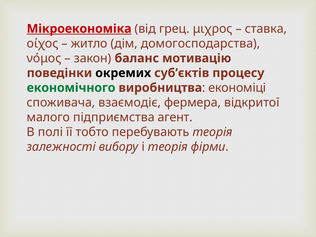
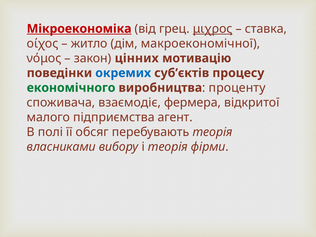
μιχρος underline: none -> present (213, 29)
домогосподарства: домогосподарства -> макроекономічної (200, 43)
баланс: баланс -> цінних (137, 58)
окремих colour: black -> blue (123, 73)
економіці: економіці -> проценту (237, 88)
тобто: тобто -> обсяг (92, 132)
залежності: залежності -> власниками (61, 147)
